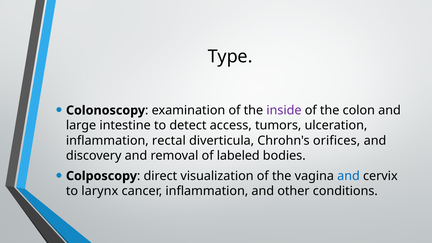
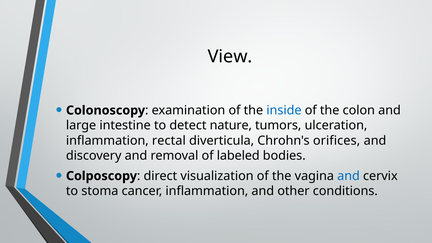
Type: Type -> View (230, 57)
inside colour: purple -> blue (284, 110)
access: access -> nature (231, 125)
larynx: larynx -> stoma (100, 191)
